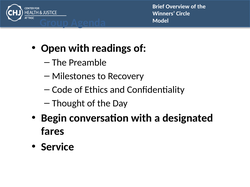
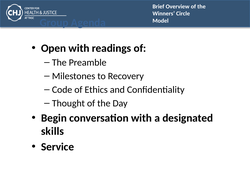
fares: fares -> skills (53, 132)
